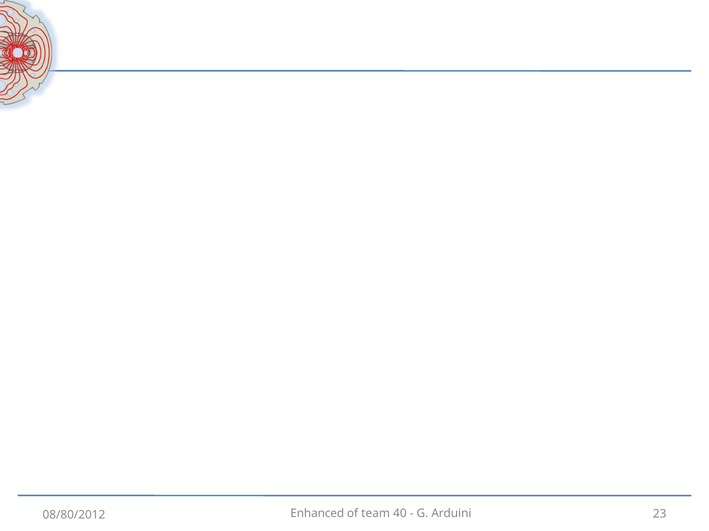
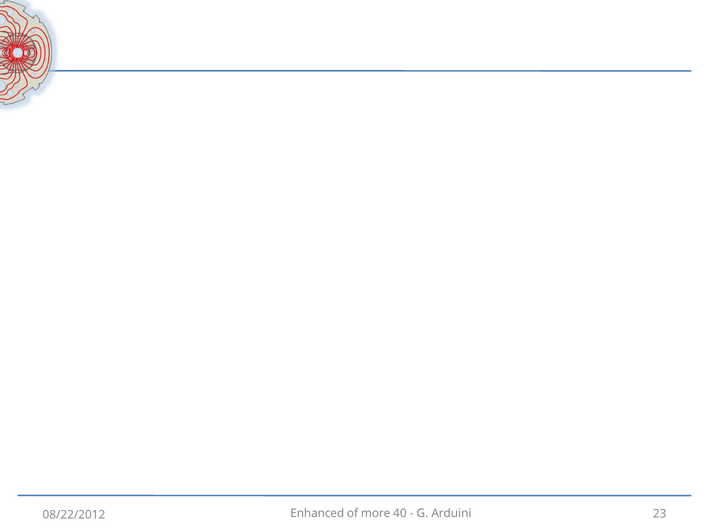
team: team -> more (376, 514)
08/80/2012: 08/80/2012 -> 08/22/2012 (74, 515)
